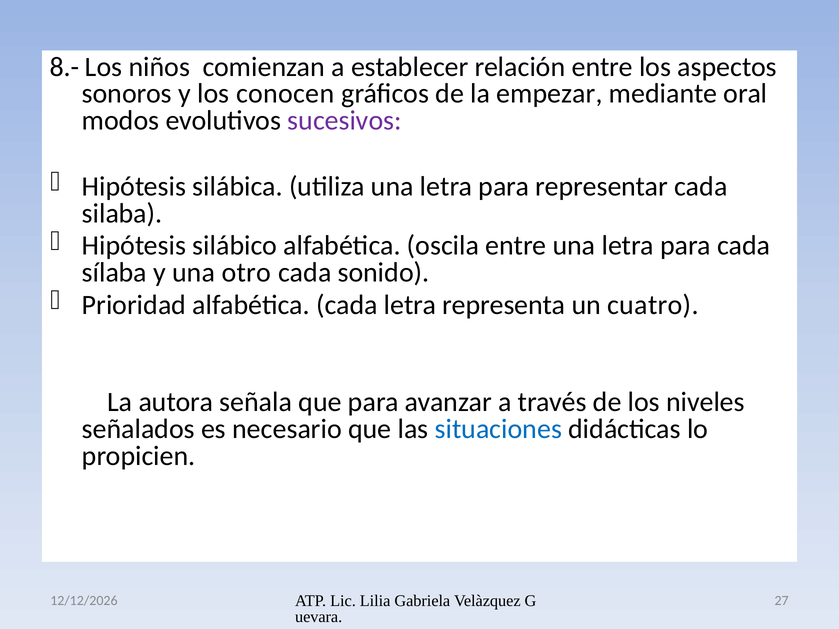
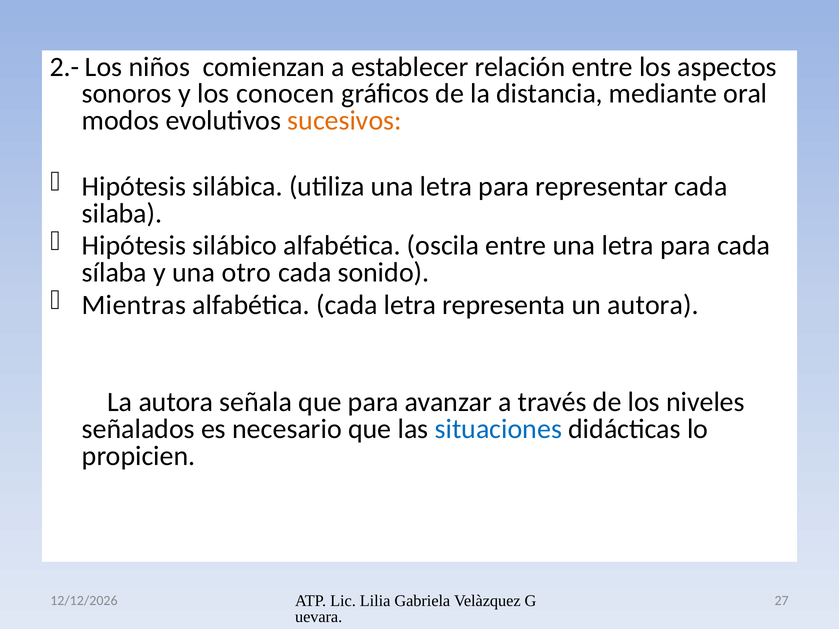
8.-: 8.- -> 2.- (65, 67)
empezar: empezar -> distancia (550, 94)
sucesivos colour: purple -> orange (345, 121)
Prioridad: Prioridad -> Mientras (134, 305)
un cuatro: cuatro -> autora (653, 305)
